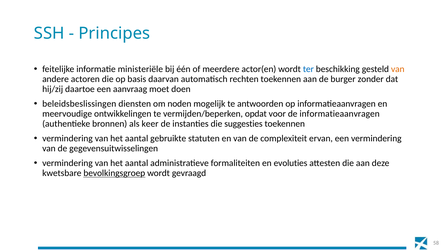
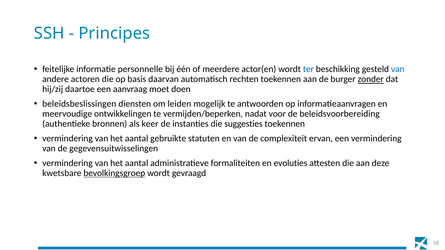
ministeriële: ministeriële -> personnelle (140, 69)
van colour: orange -> blue (398, 69)
zonder underline: none -> present (371, 79)
noden: noden -> leiden (179, 104)
opdat: opdat -> nadat (256, 114)
de informatieaanvragen: informatieaanvragen -> beleidsvoorbereiding (340, 114)
